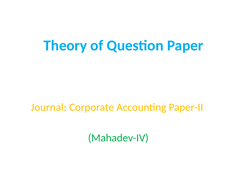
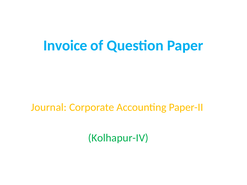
Theory: Theory -> Invoice (65, 46)
Mahadev-IV: Mahadev-IV -> Kolhapur-IV (118, 138)
